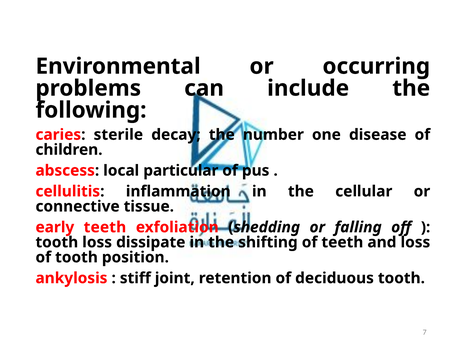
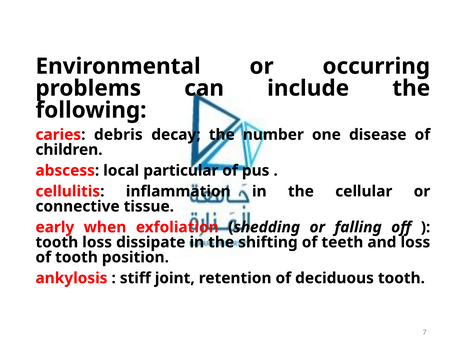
sterile: sterile -> debris (118, 134)
early teeth: teeth -> when (105, 227)
